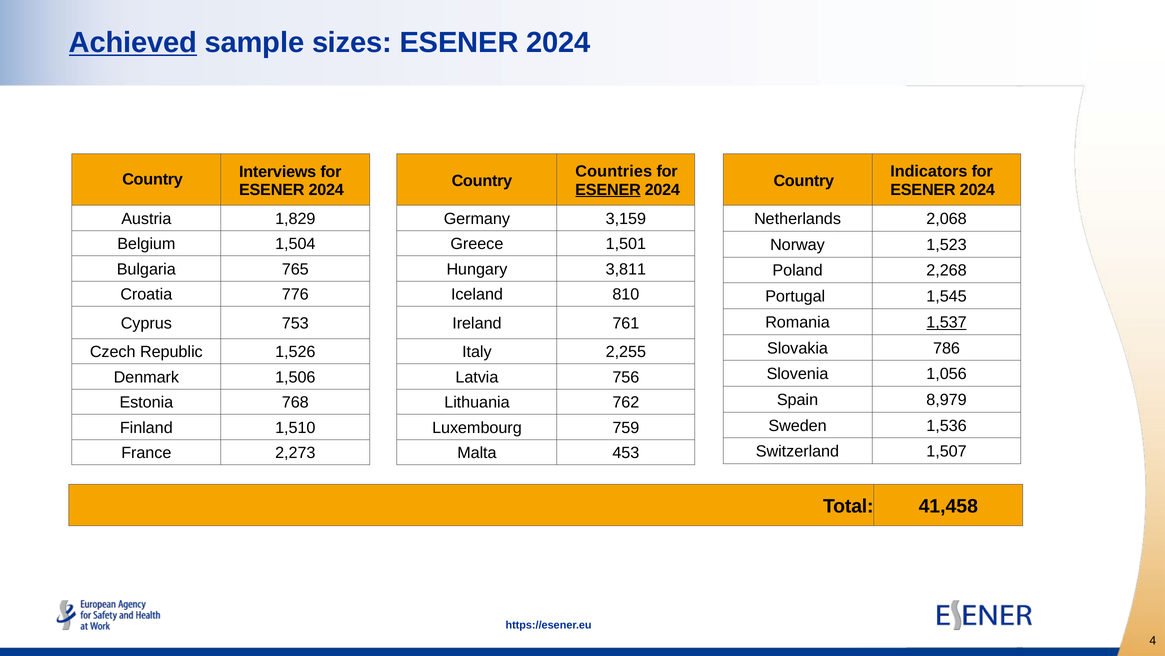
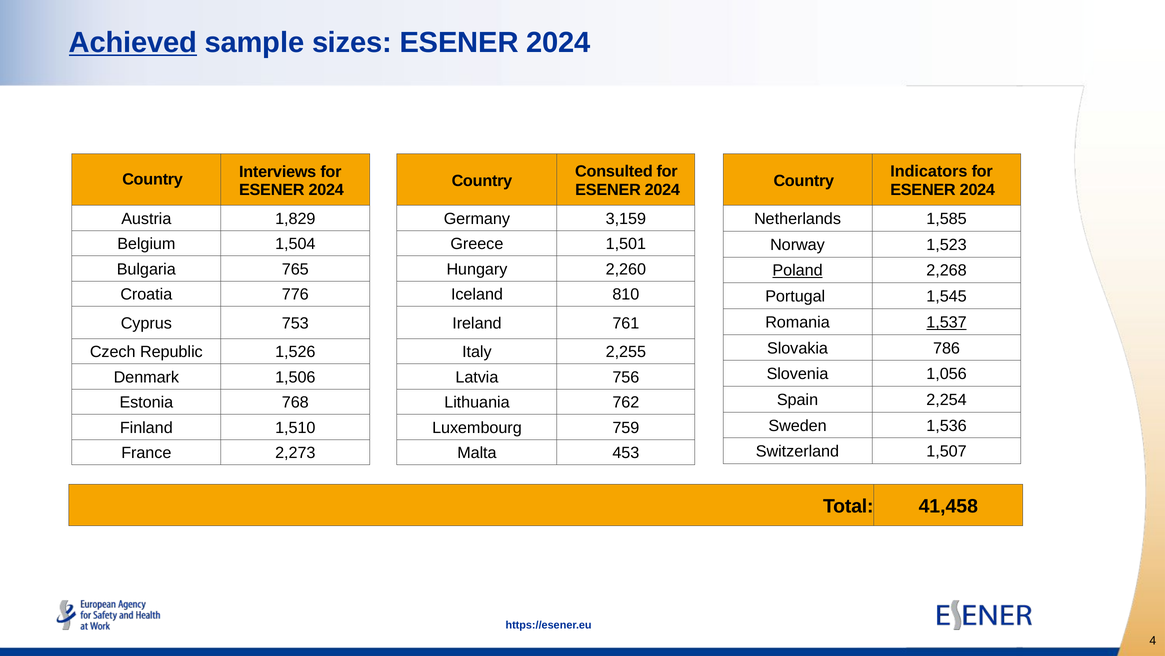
Countries: Countries -> Consulted (614, 171)
ESENER underline: present -> none (608, 190)
2,068: 2,068 -> 1,585 (947, 219)
3,811: 3,811 -> 2,260 (626, 269)
Poland underline: none -> present (798, 270)
8,979: 8,979 -> 2,254 (947, 399)
